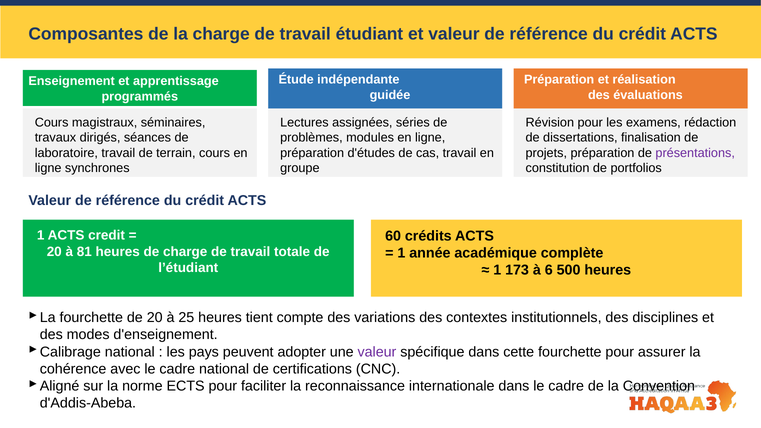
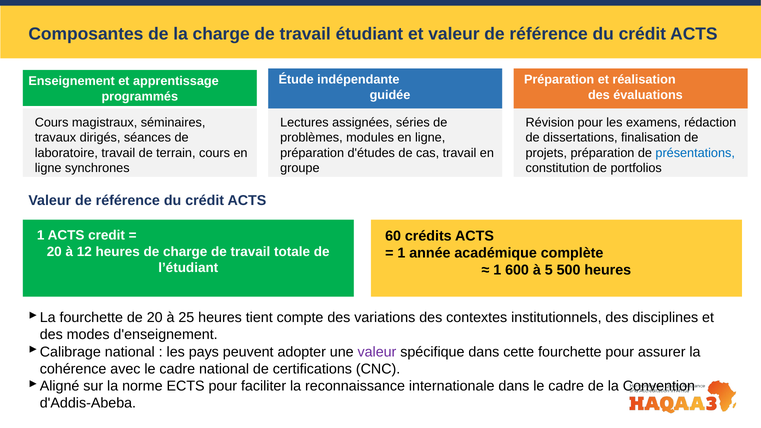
présentations colour: purple -> blue (695, 153)
81: 81 -> 12 (84, 252)
173: 173 -> 600 (517, 270)
6: 6 -> 5 (549, 270)
